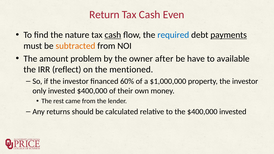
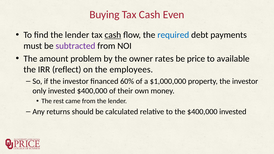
Return: Return -> Buying (104, 15)
find the nature: nature -> lender (77, 35)
payments underline: present -> none (229, 35)
subtracted colour: orange -> purple (75, 46)
after: after -> rates (164, 59)
have: have -> price (196, 59)
mentioned: mentioned -> employees (131, 70)
